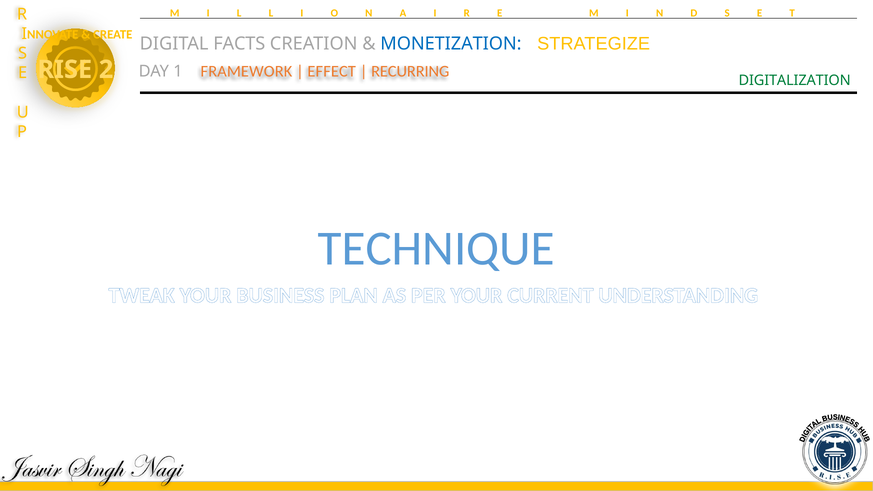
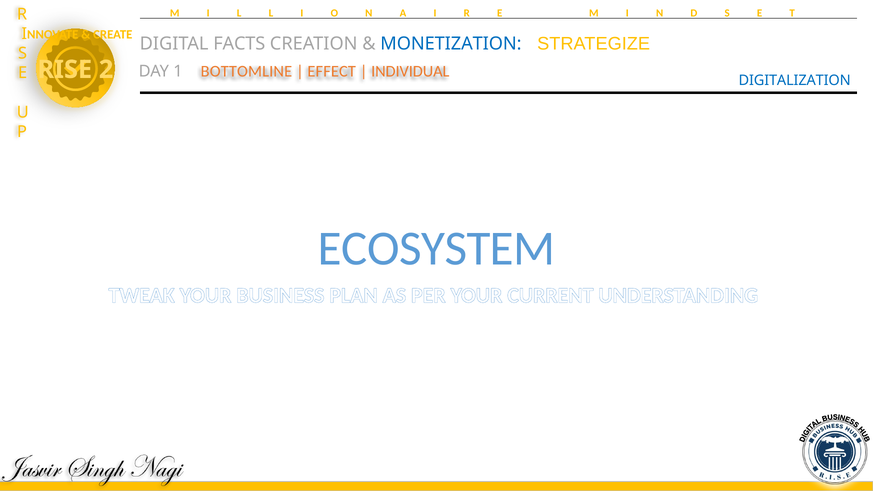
FRAMEWORK: FRAMEWORK -> BOTTOMLINE (246, 71)
RECURRING: RECURRING -> INDIVIDUAL (410, 71)
DIGITALIZATION colour: green -> blue (795, 80)
TECHNIQUE: TECHNIQUE -> ECOSYSTEM (437, 249)
